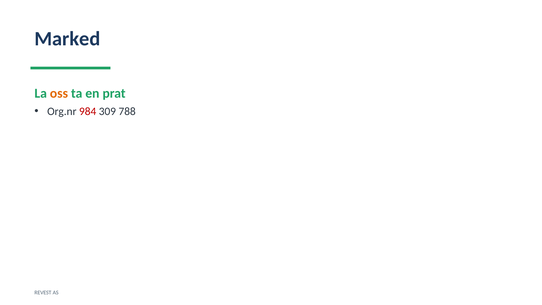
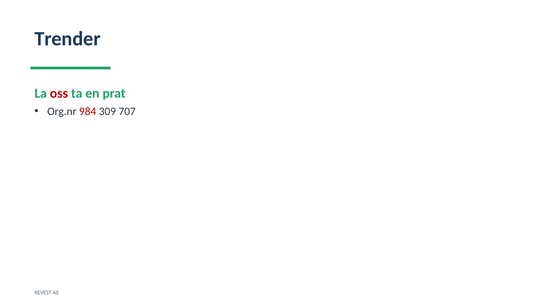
Marked: Marked -> Trender (68, 39)
oss colour: orange -> red (59, 93)
788: 788 -> 707 (127, 111)
